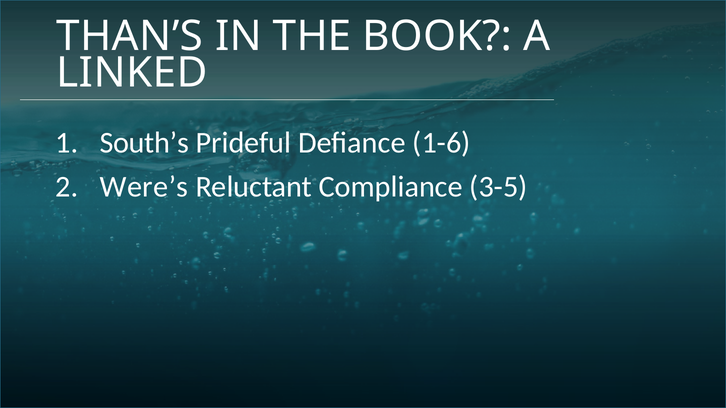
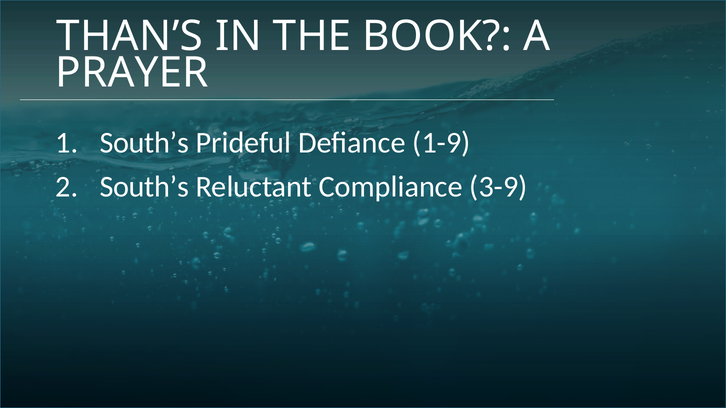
LINKED: LINKED -> PRAYER (132, 73)
1-6: 1-6 -> 1-9 (441, 143)
Were’s: Were’s -> South’s (144, 187)
3-5: 3-5 -> 3-9 (499, 187)
